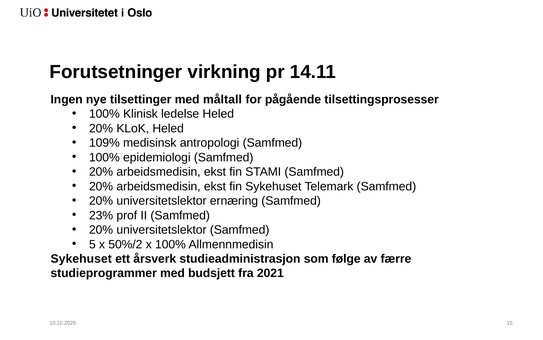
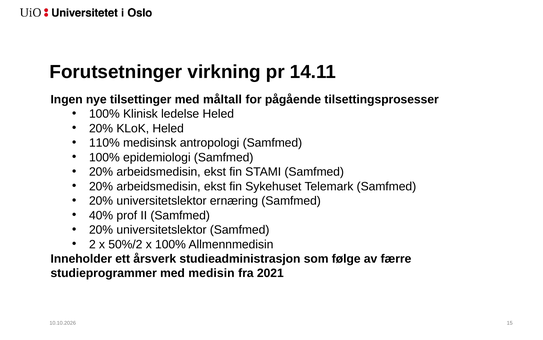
109%: 109% -> 110% (104, 143)
23%: 23% -> 40% (101, 215)
5: 5 -> 2 (92, 244)
Sykehuset: Sykehuset -> Inneholder (81, 258)
budsjett: budsjett -> medisin (211, 273)
